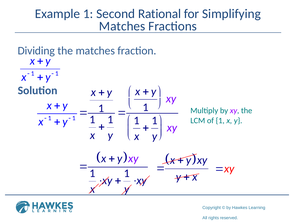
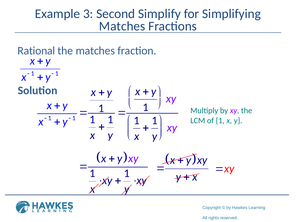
Example 1: 1 -> 3 (88, 14)
Rational: Rational -> Simplify (159, 14)
Dividing: Dividing -> Rational (36, 51)
